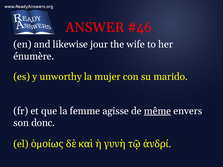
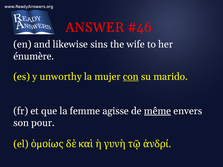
jour: jour -> sins (99, 44)
con underline: none -> present (131, 77)
donc: donc -> pour (43, 123)
